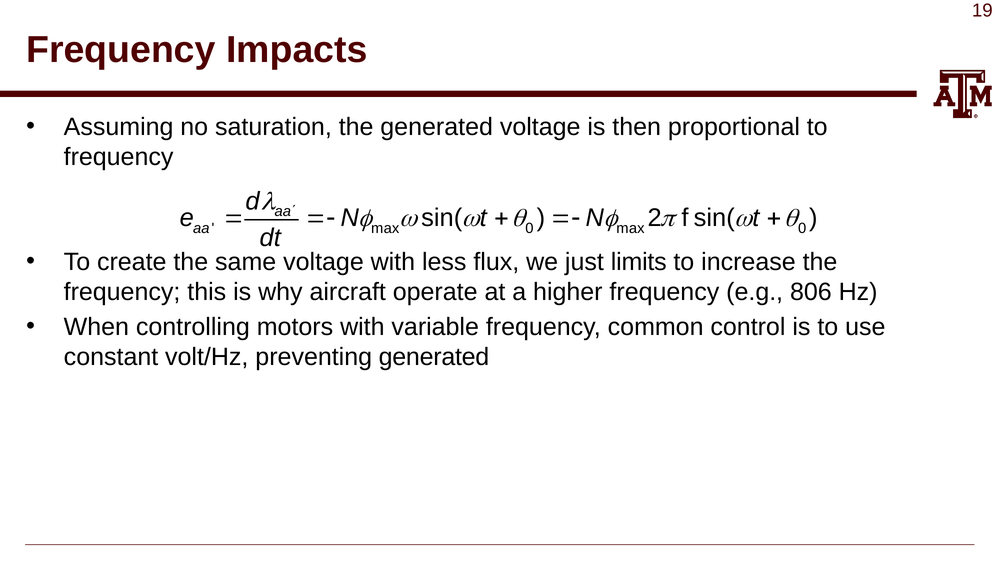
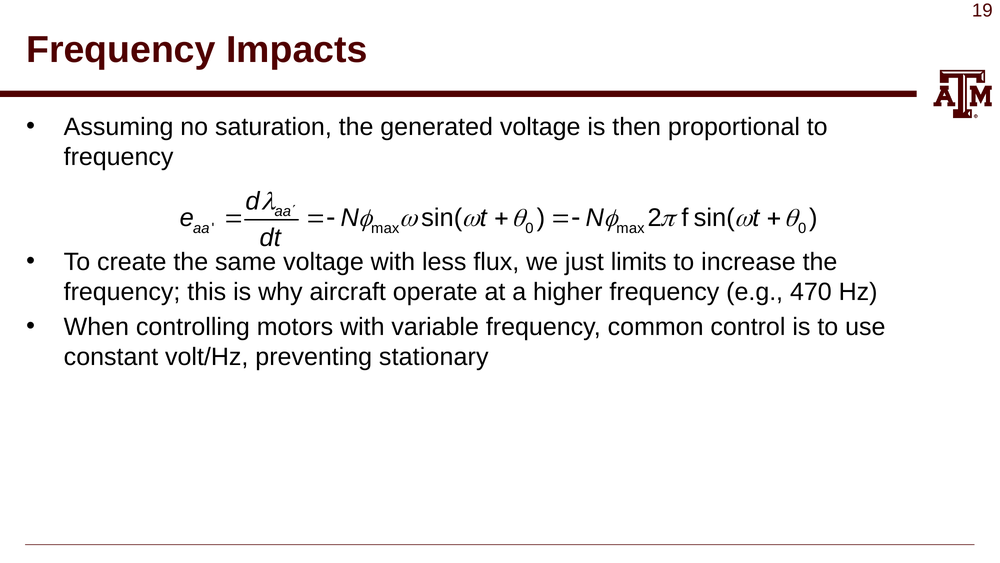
806: 806 -> 470 (811, 292)
preventing generated: generated -> stationary (434, 357)
